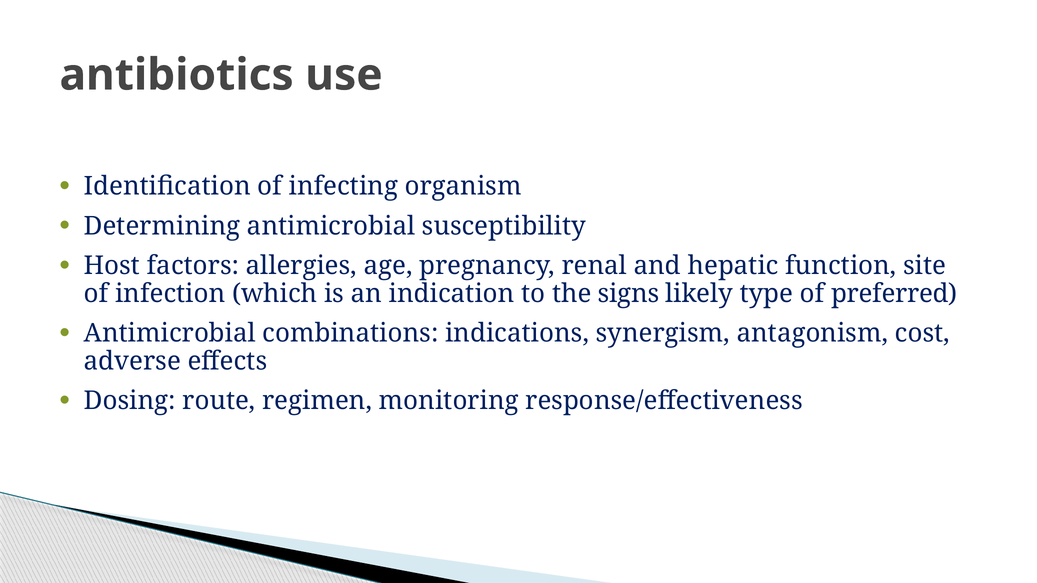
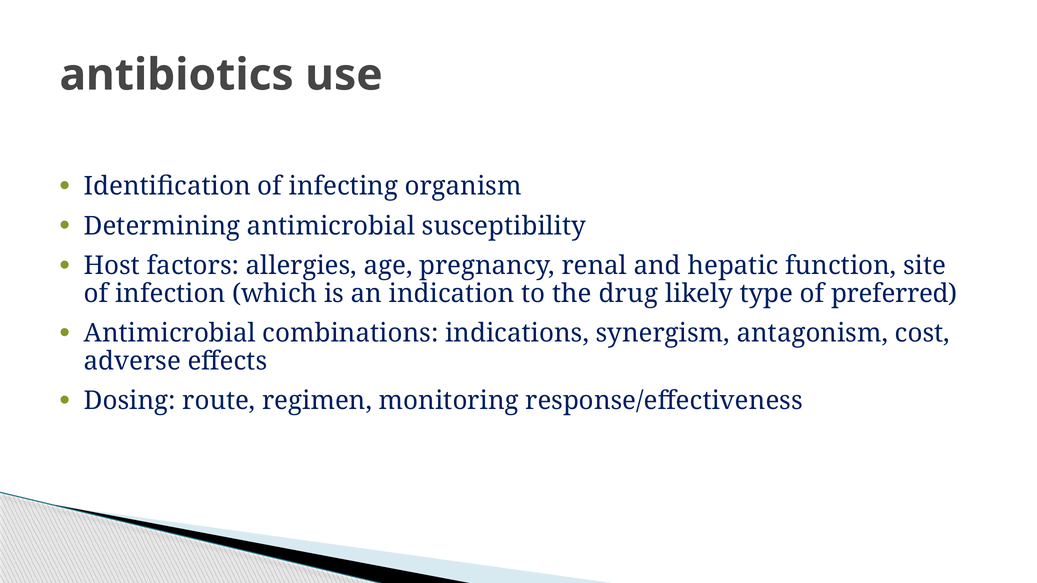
signs: signs -> drug (628, 294)
